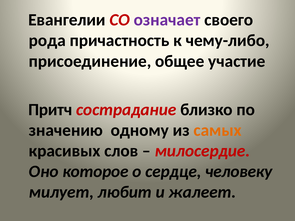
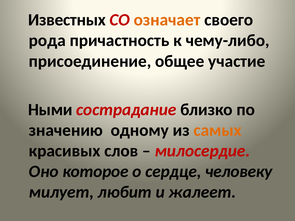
Евангелии: Евангелии -> Известных (67, 20)
означает colour: purple -> orange (167, 20)
Притч: Притч -> Ными (50, 110)
